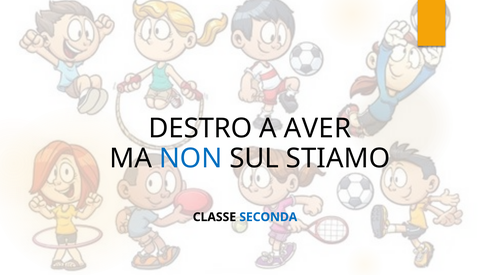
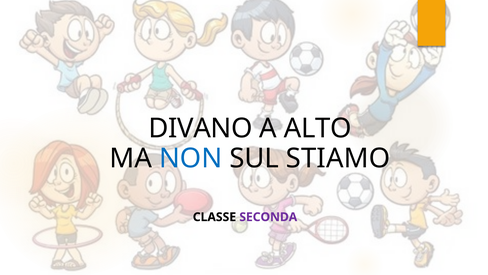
DESTRO: DESTRO -> DIVANO (201, 128)
AVER: AVER -> ALTO (318, 128)
SECONDA colour: blue -> purple (268, 217)
